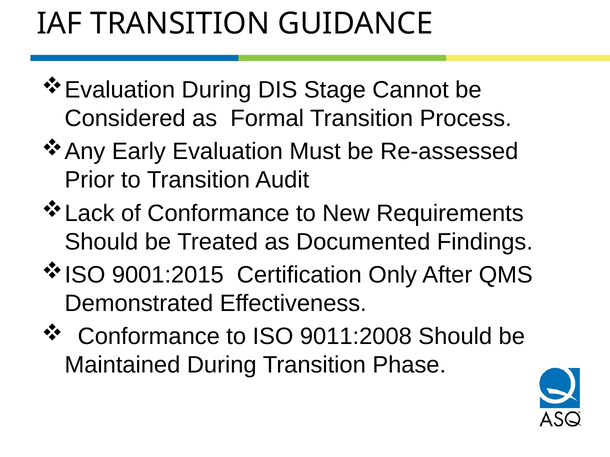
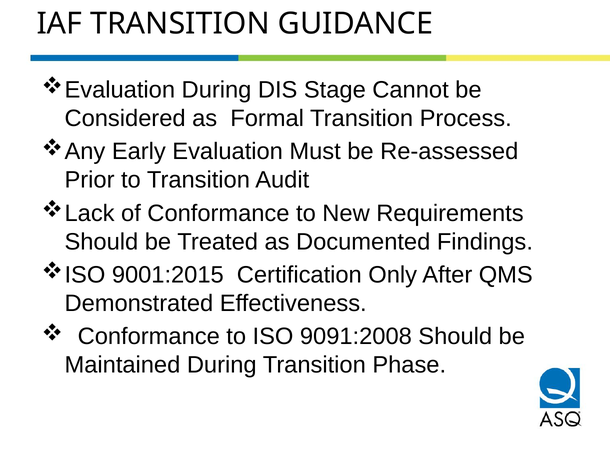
9011:2008: 9011:2008 -> 9091:2008 (356, 337)
